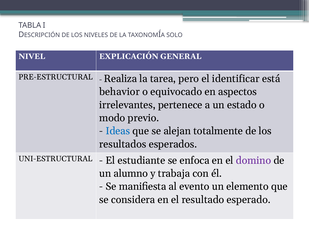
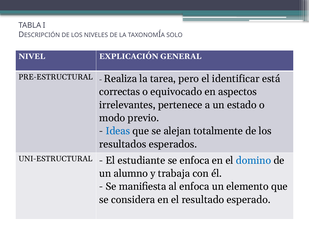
behavior: behavior -> correctas (120, 92)
domino colour: purple -> blue (253, 160)
al evento: evento -> enfoca (194, 186)
